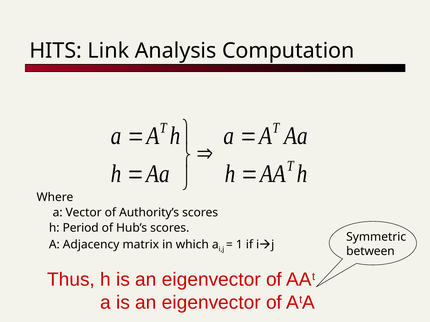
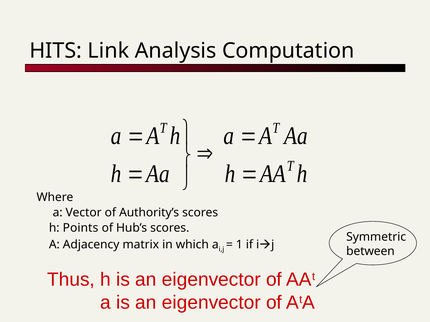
Period: Period -> Points (81, 228)
